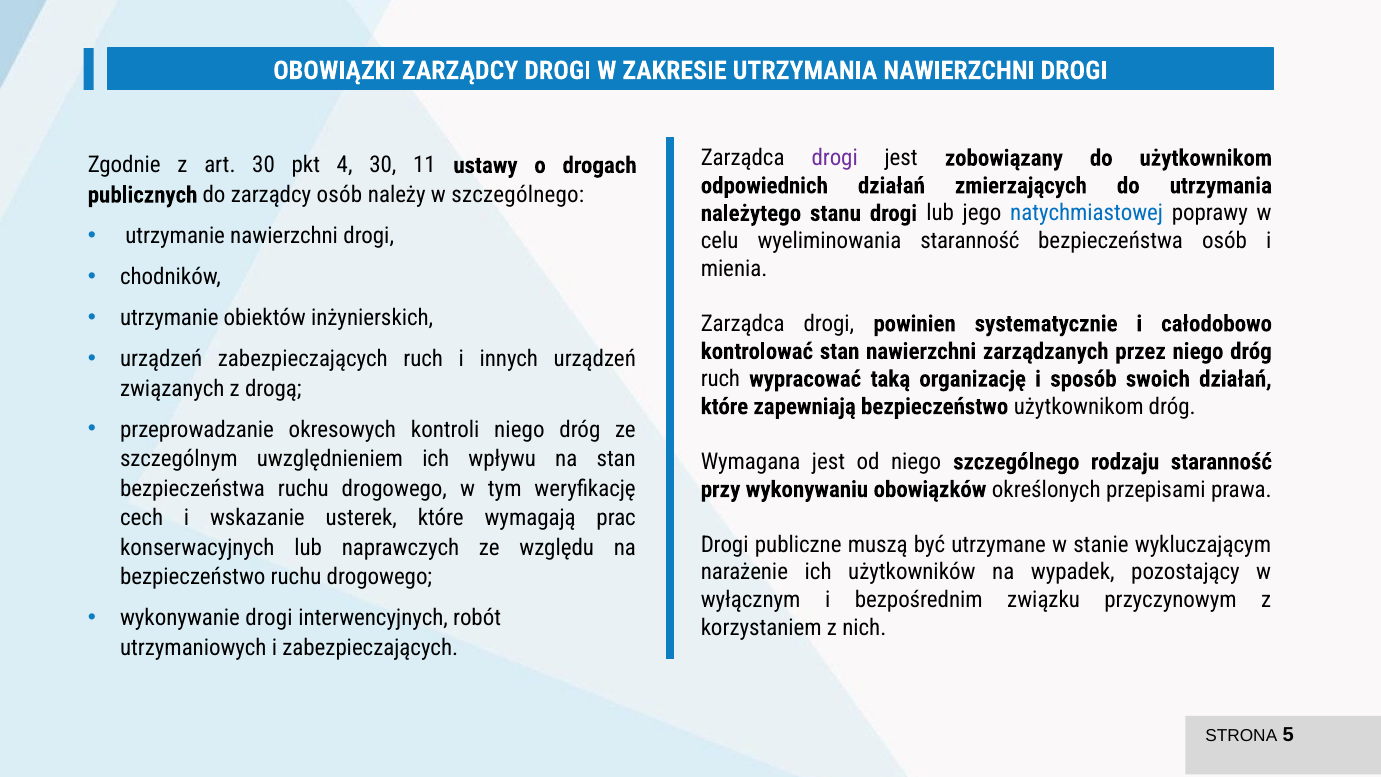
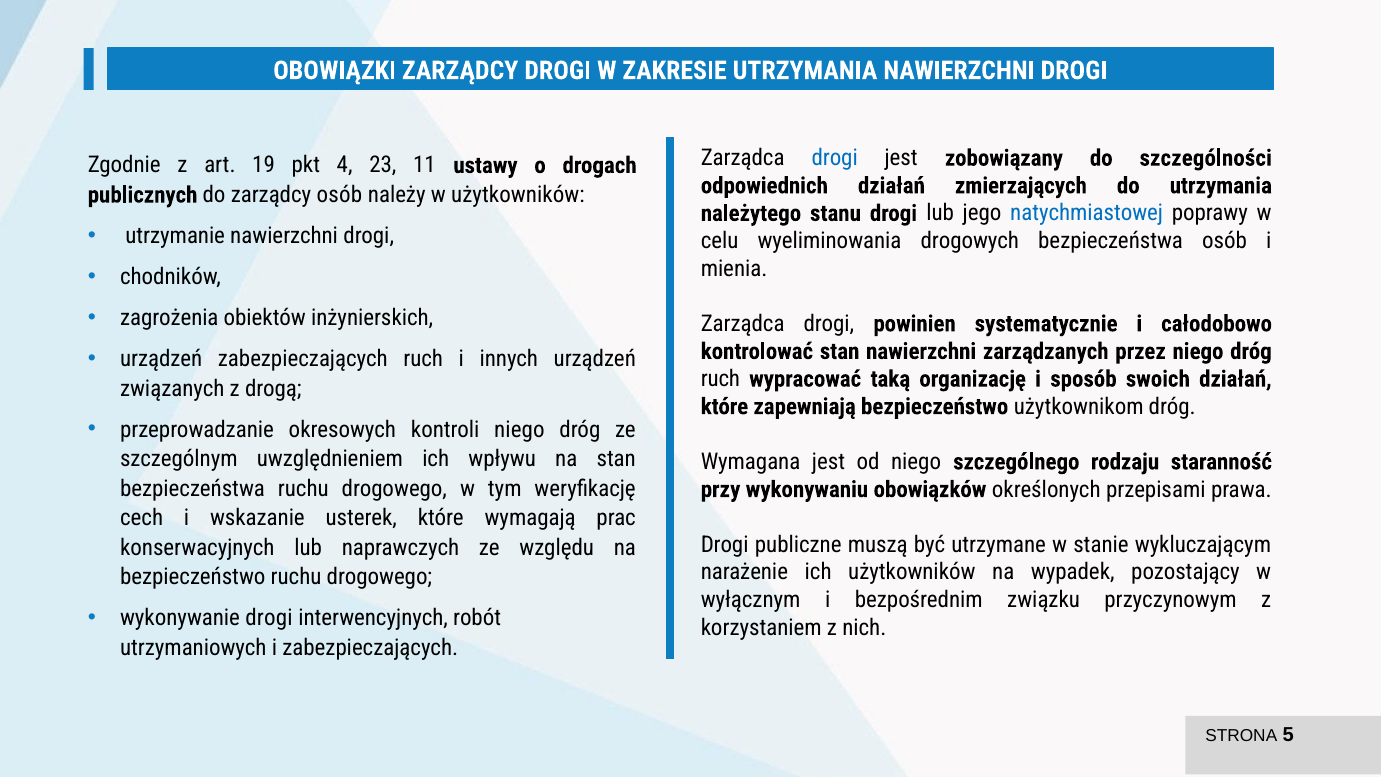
drogi colour: purple -> blue (835, 158)
do użytkownikom: użytkownikom -> szczególności (1206, 158)
art 30: 30 -> 19 (264, 165)
4 30: 30 -> 23 (383, 165)
w szczególnego: szczególnego -> użytkowników (518, 195)
wyeliminowania staranność: staranność -> drogowych (970, 241)
utrzymanie: utrzymanie -> zagrożenia (169, 318)
